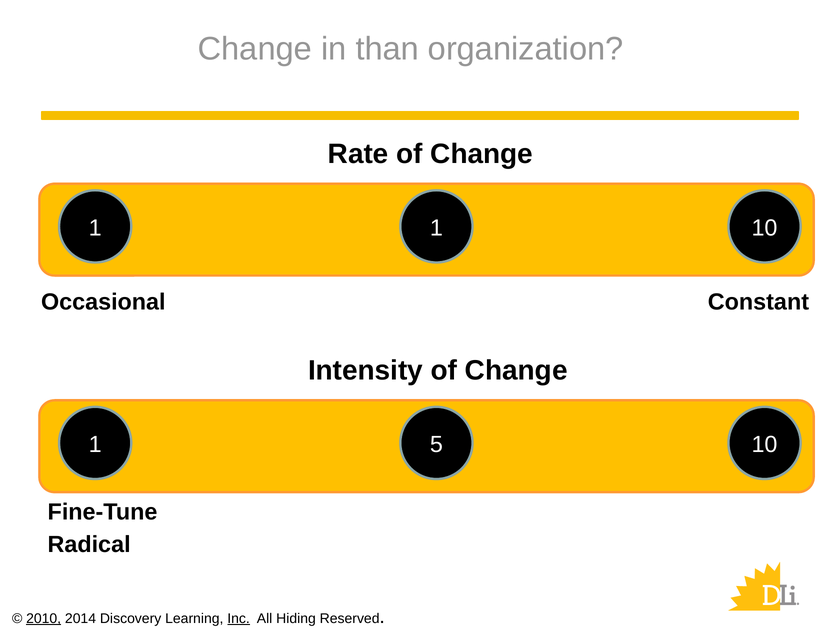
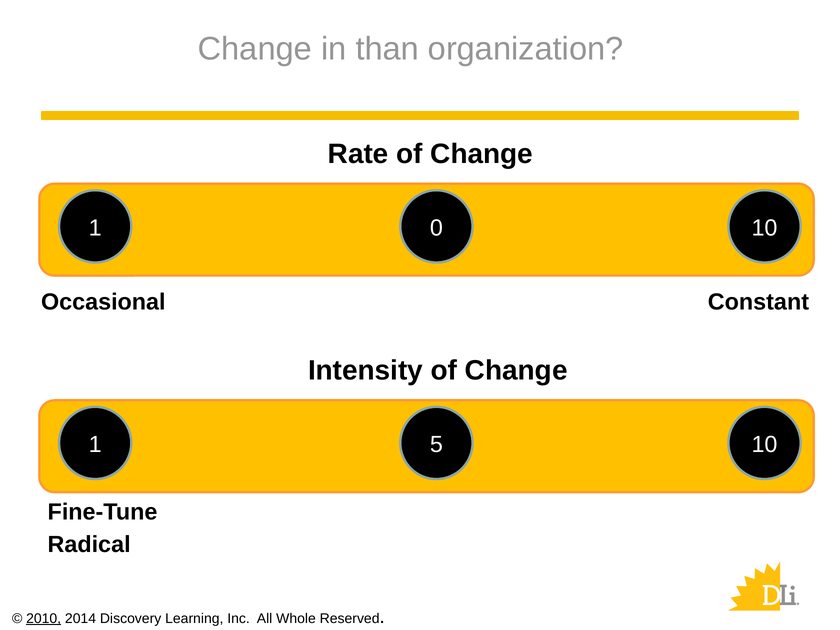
1 1: 1 -> 0 (436, 228)
Inc underline: present -> none (239, 619)
Hiding: Hiding -> Whole (296, 619)
